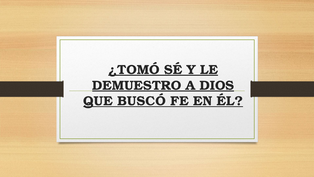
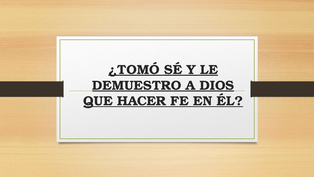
BUSCÓ: BUSCÓ -> HACER (142, 101)
